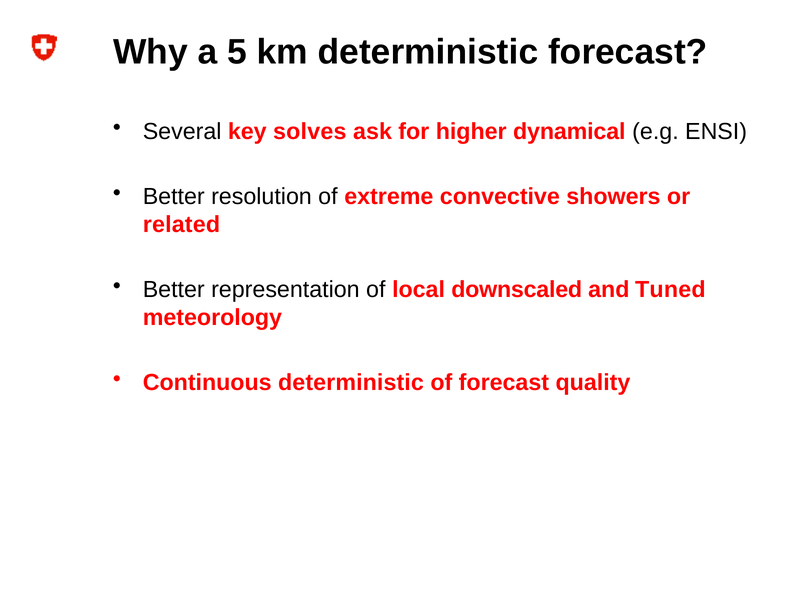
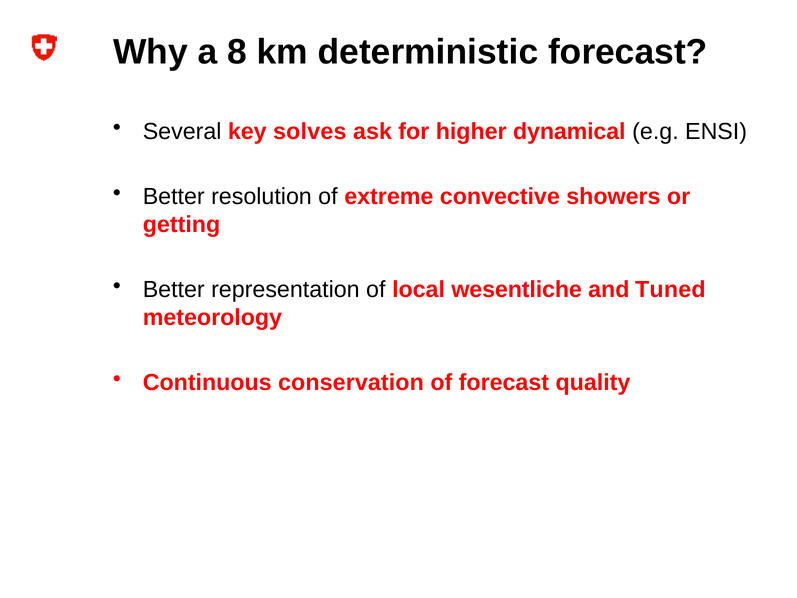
5: 5 -> 8 (237, 52)
related: related -> getting (182, 224)
downscaled: downscaled -> wesentliche (517, 290)
Continuous deterministic: deterministic -> conservation (351, 383)
